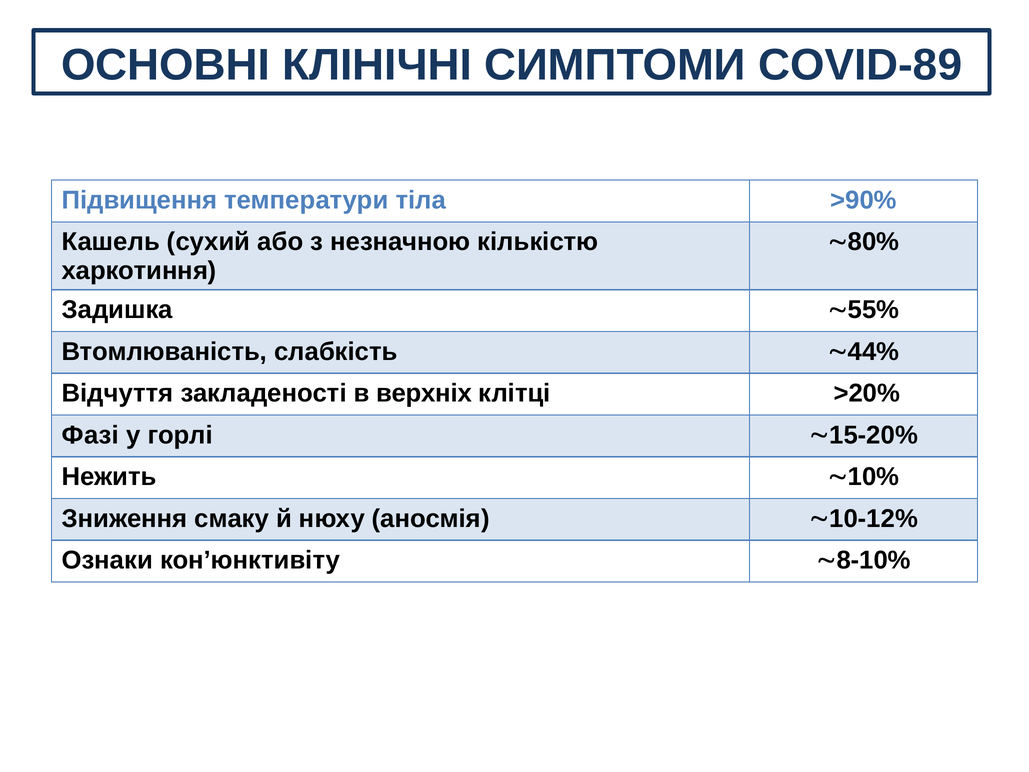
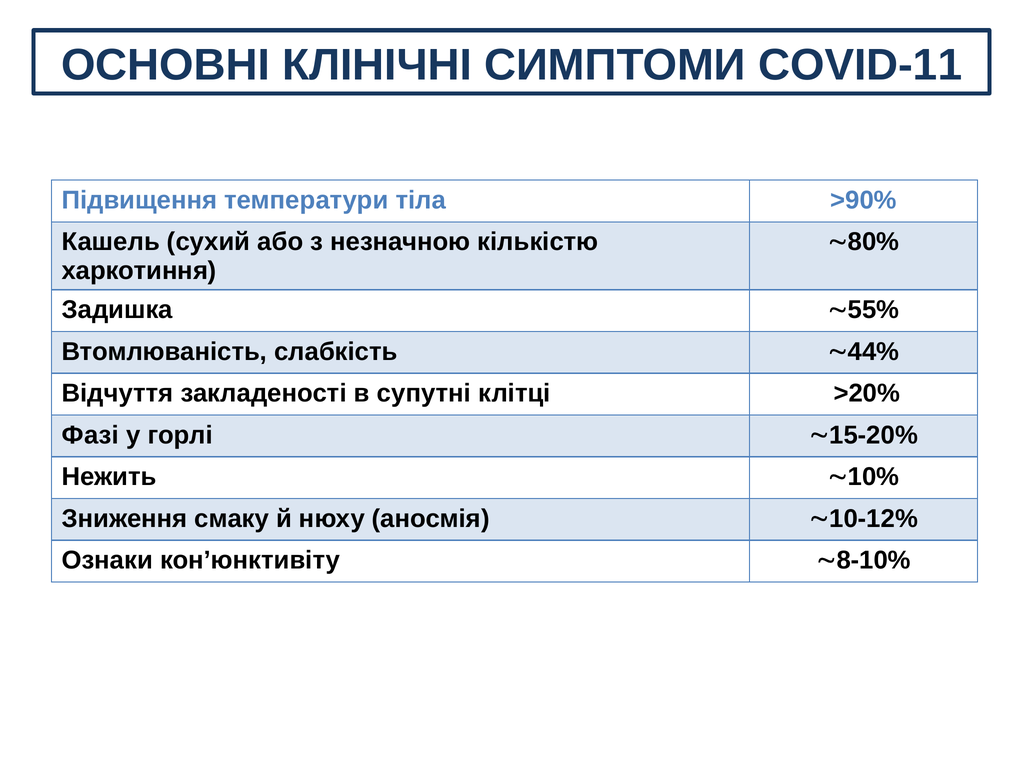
COVID-89: COVID-89 -> COVID-11 (860, 65)
верхніх: верхніх -> супутні (424, 393)
